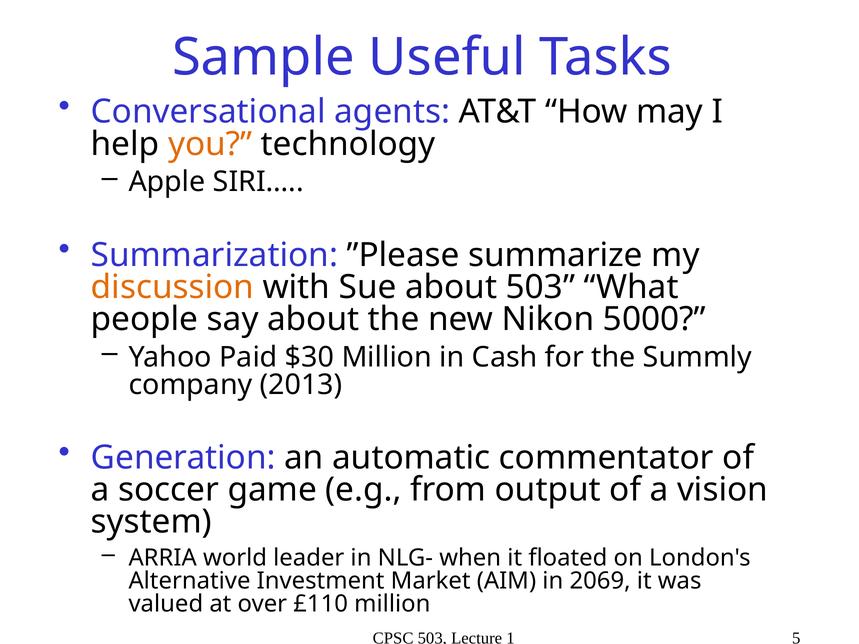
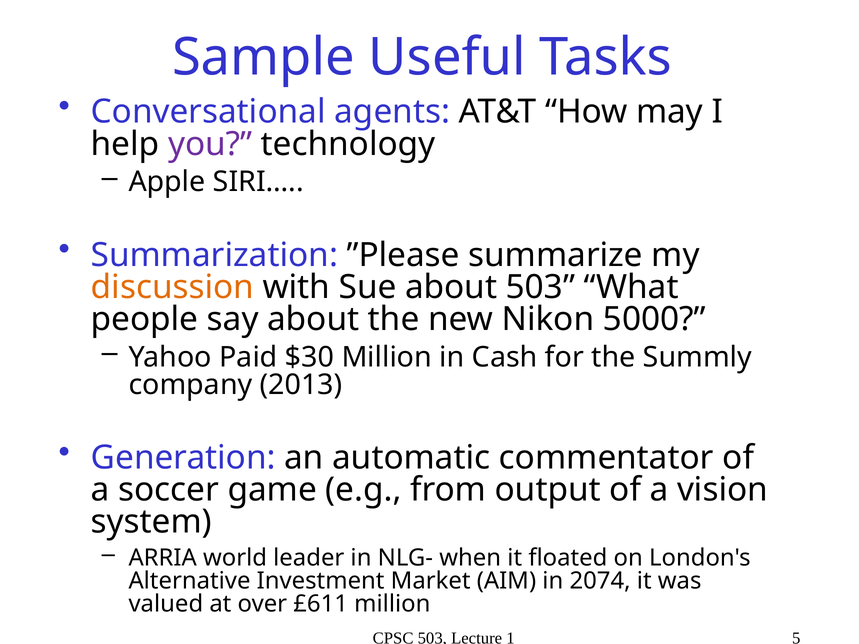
you colour: orange -> purple (210, 144)
2069: 2069 -> 2074 (600, 581)
£110: £110 -> £611 (321, 604)
